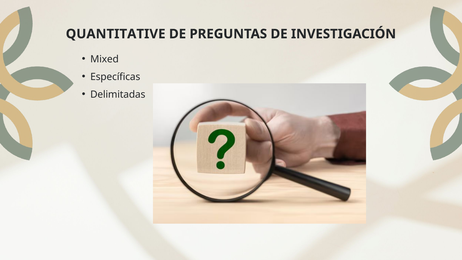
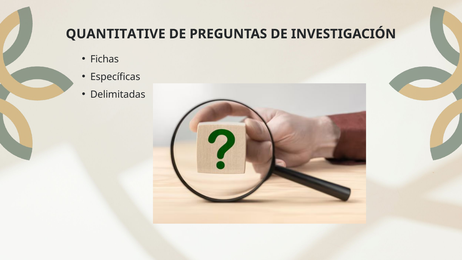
Mixed: Mixed -> Fichas (105, 59)
